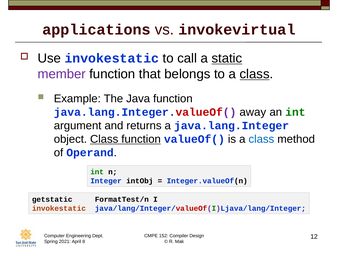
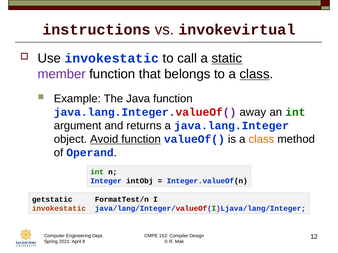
applications: applications -> instructions (97, 30)
object Class: Class -> Avoid (104, 139)
class colour: blue -> orange (261, 139)
